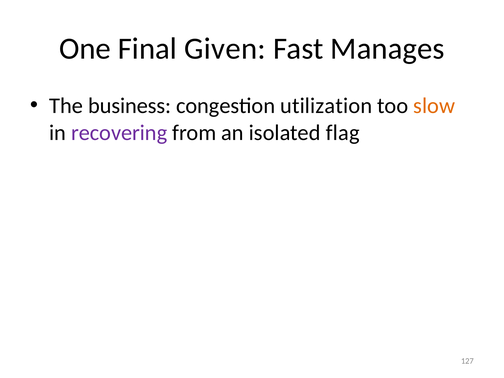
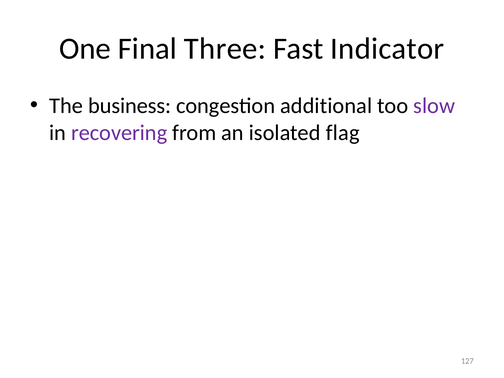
Given: Given -> Three (225, 49)
Manages: Manages -> Indicator (387, 49)
utilization: utilization -> additional (326, 106)
slow colour: orange -> purple (434, 106)
